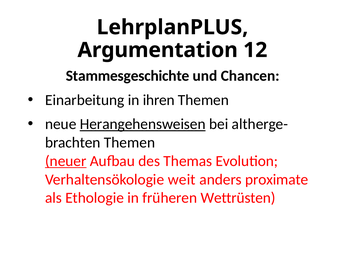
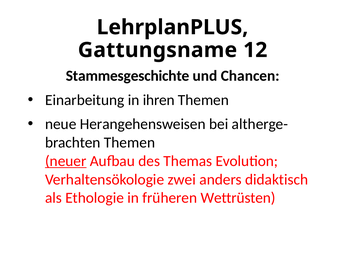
Argumentation: Argumentation -> Gattungsname (157, 50)
Herangehensweisen underline: present -> none (143, 124)
weit: weit -> zwei (182, 179)
proximate: proximate -> didaktisch (277, 179)
